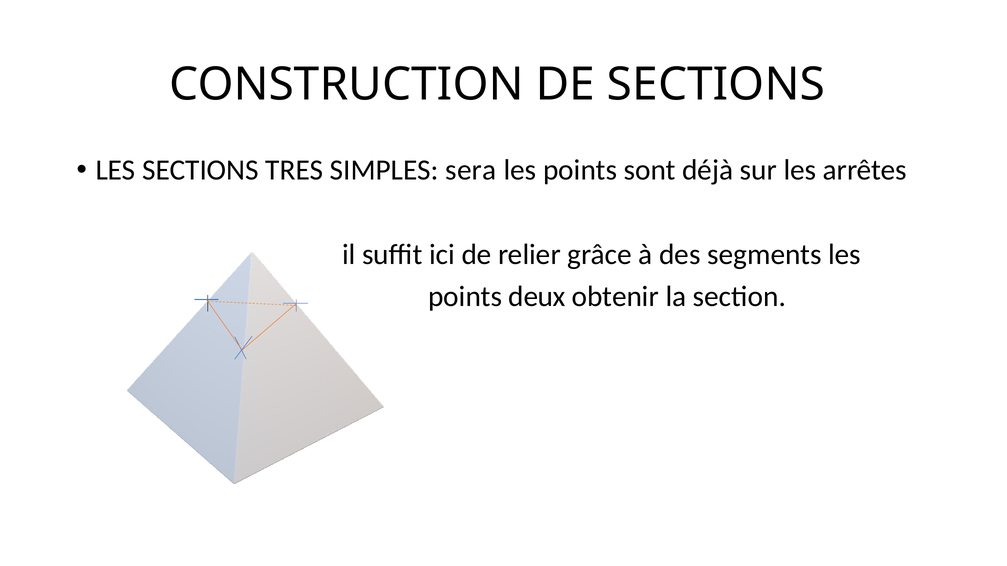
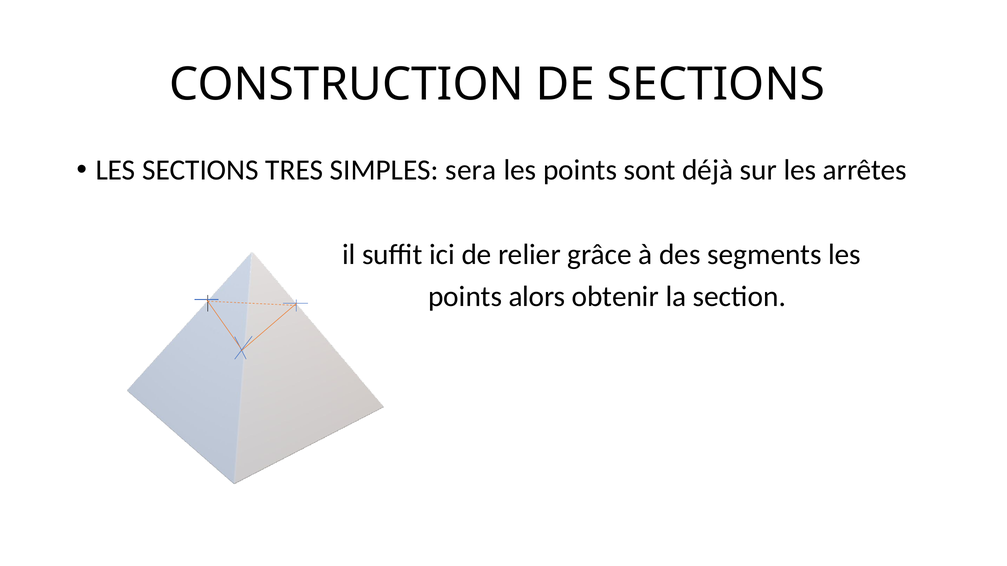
deux: deux -> alors (537, 297)
